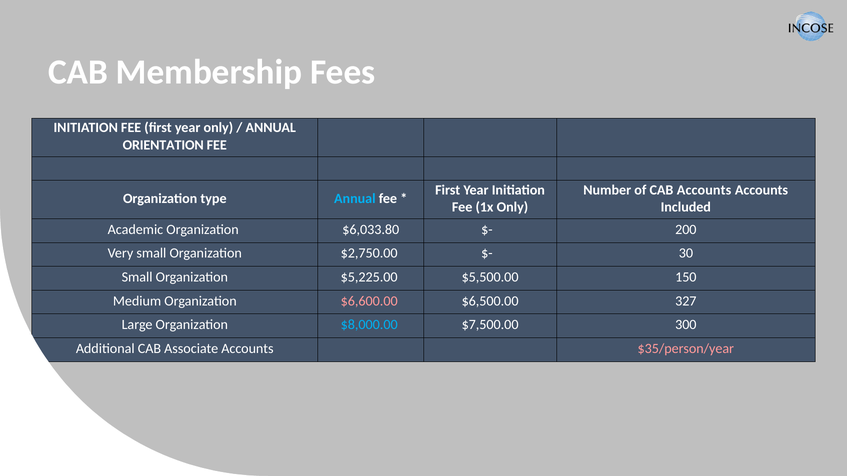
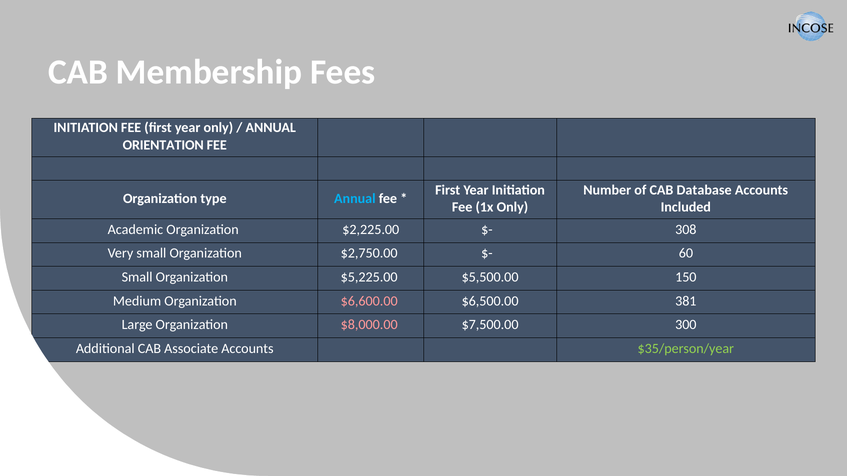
CAB Accounts: Accounts -> Database (704, 190)
$6,033.80: $6,033.80 -> $2,225.00 (371, 230)
200: 200 -> 308 (686, 230)
30: 30 -> 60 (686, 254)
327: 327 -> 381 (686, 301)
$8,000.00 colour: light blue -> pink (369, 325)
$35/person/year colour: pink -> light green (686, 349)
